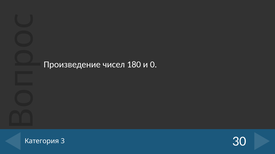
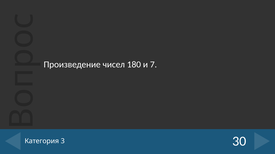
0: 0 -> 7 (153, 65)
